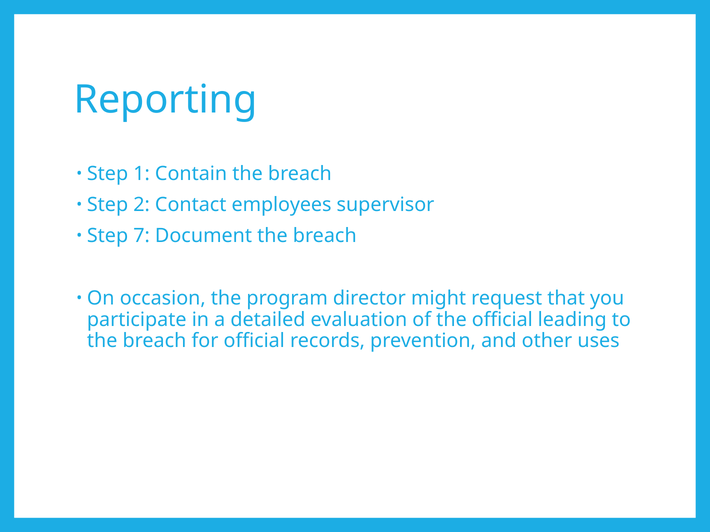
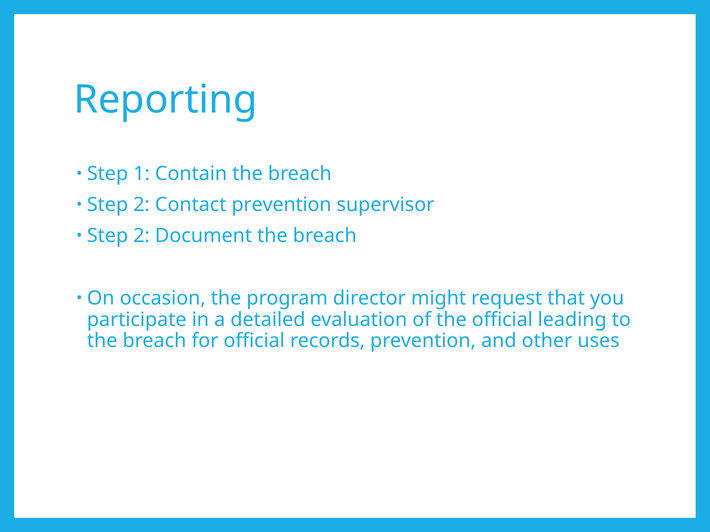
Contact employees: employees -> prevention (282, 205)
7: 7 -> 2 (142, 236)
